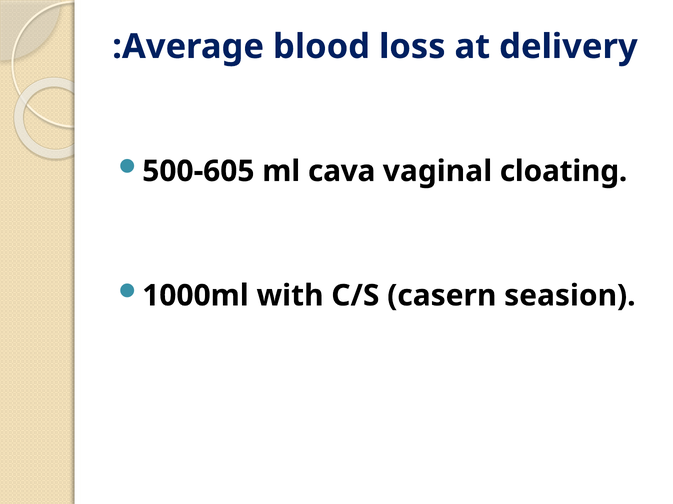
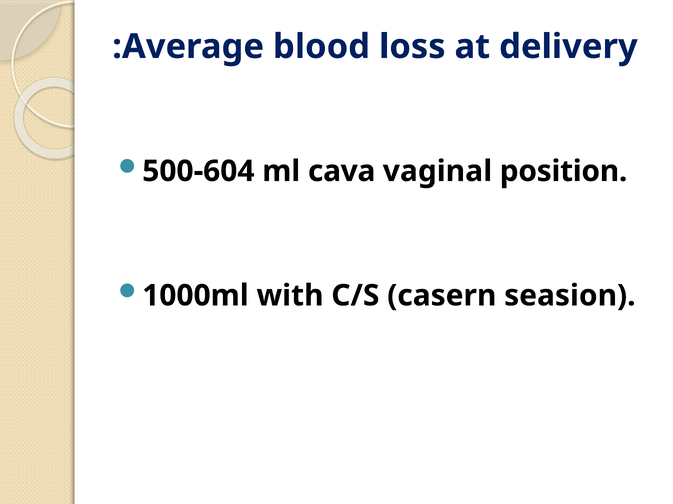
500-605: 500-605 -> 500-604 (198, 171)
cloating: cloating -> position (564, 171)
